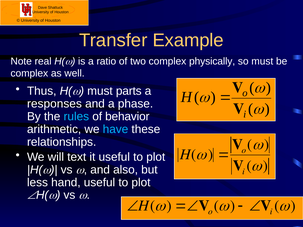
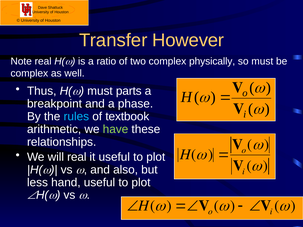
Example: Example -> However (188, 40)
responses: responses -> breakpoint (54, 104)
behavior: behavior -> textbook (127, 117)
have colour: light blue -> light green (115, 129)
will text: text -> real (77, 157)
